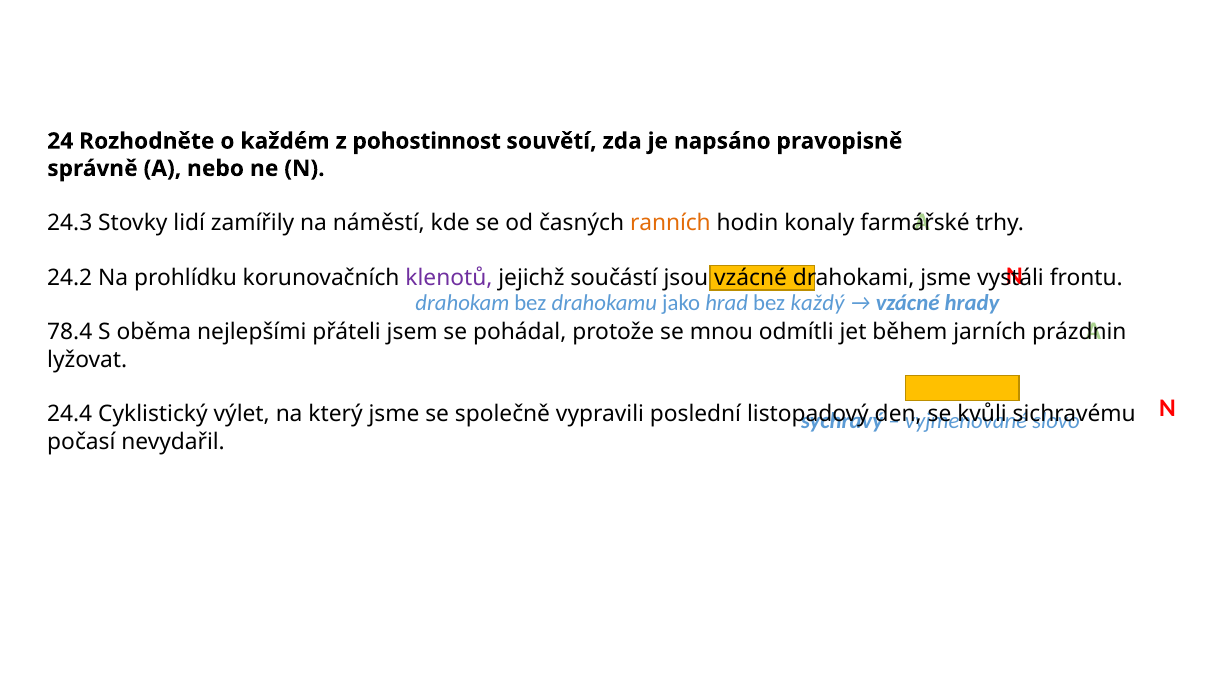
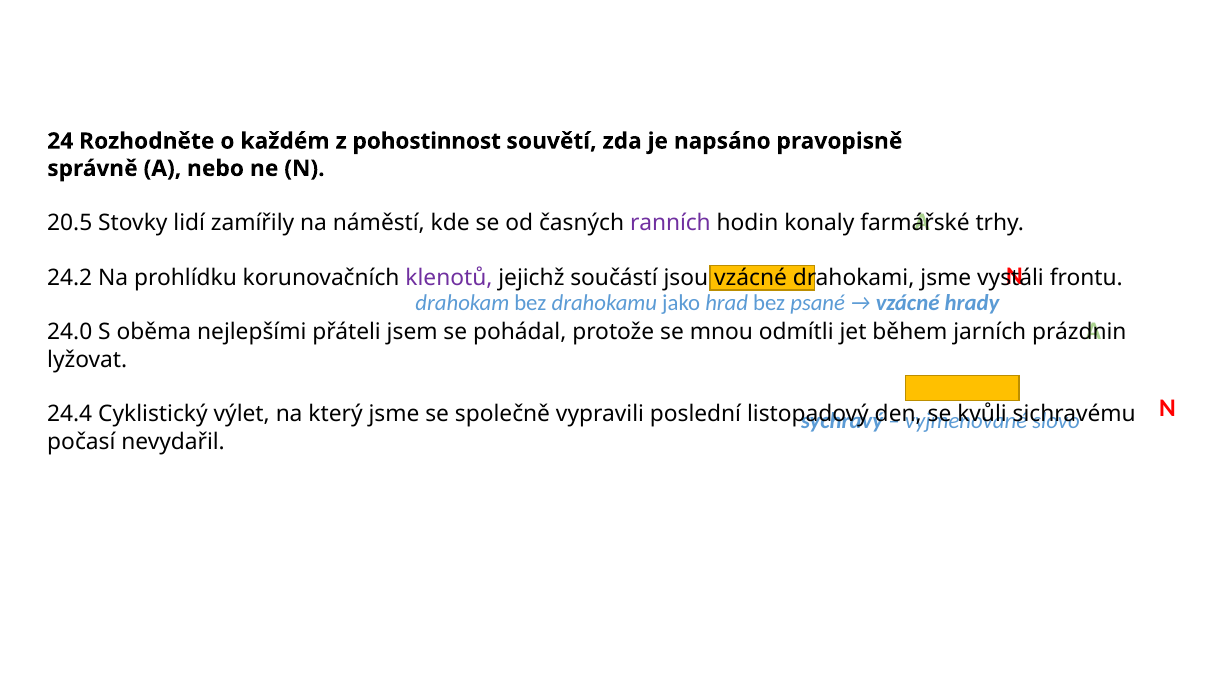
24.3: 24.3 -> 20.5 (70, 223)
ranních colour: orange -> purple (670, 223)
každý: každý -> psané (818, 303)
78.4: 78.4 -> 24.0 (70, 332)
